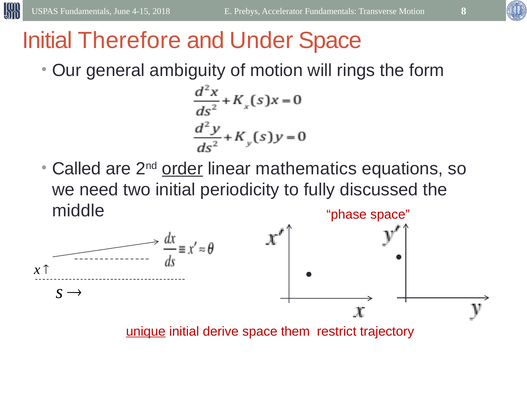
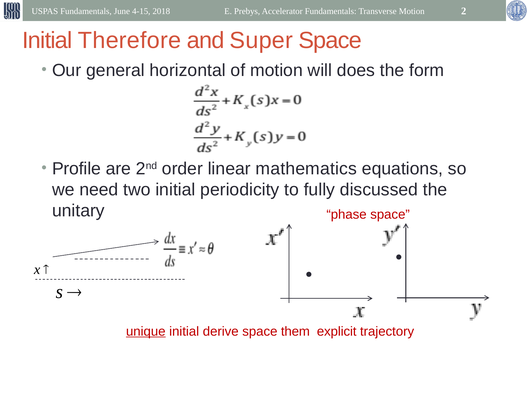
8: 8 -> 2 (464, 11)
Under: Under -> Super (261, 40)
ambiguity: ambiguity -> horizontal (188, 70)
rings: rings -> does (356, 70)
Called: Called -> Profile (76, 169)
order underline: present -> none (182, 169)
middle: middle -> unitary (78, 211)
restrict: restrict -> explicit (337, 332)
